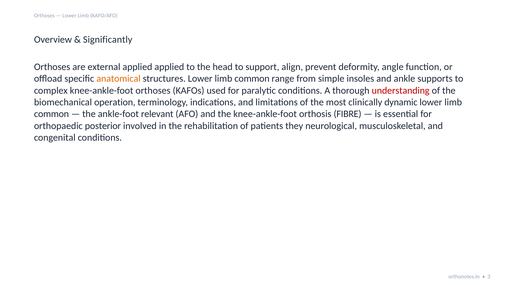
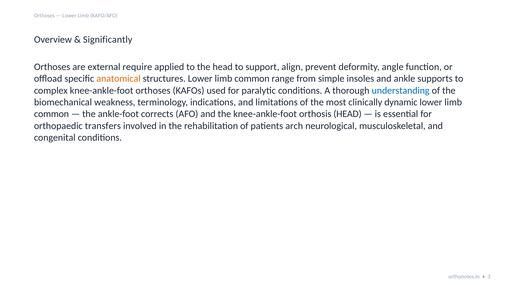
external applied: applied -> require (137, 67)
understanding colour: red -> blue (401, 90)
operation: operation -> weakness (115, 102)
relevant: relevant -> corrects (157, 114)
orthosis FIBRE: FIBRE -> HEAD (348, 114)
posterior: posterior -> transfers (103, 126)
they: they -> arch (294, 126)
